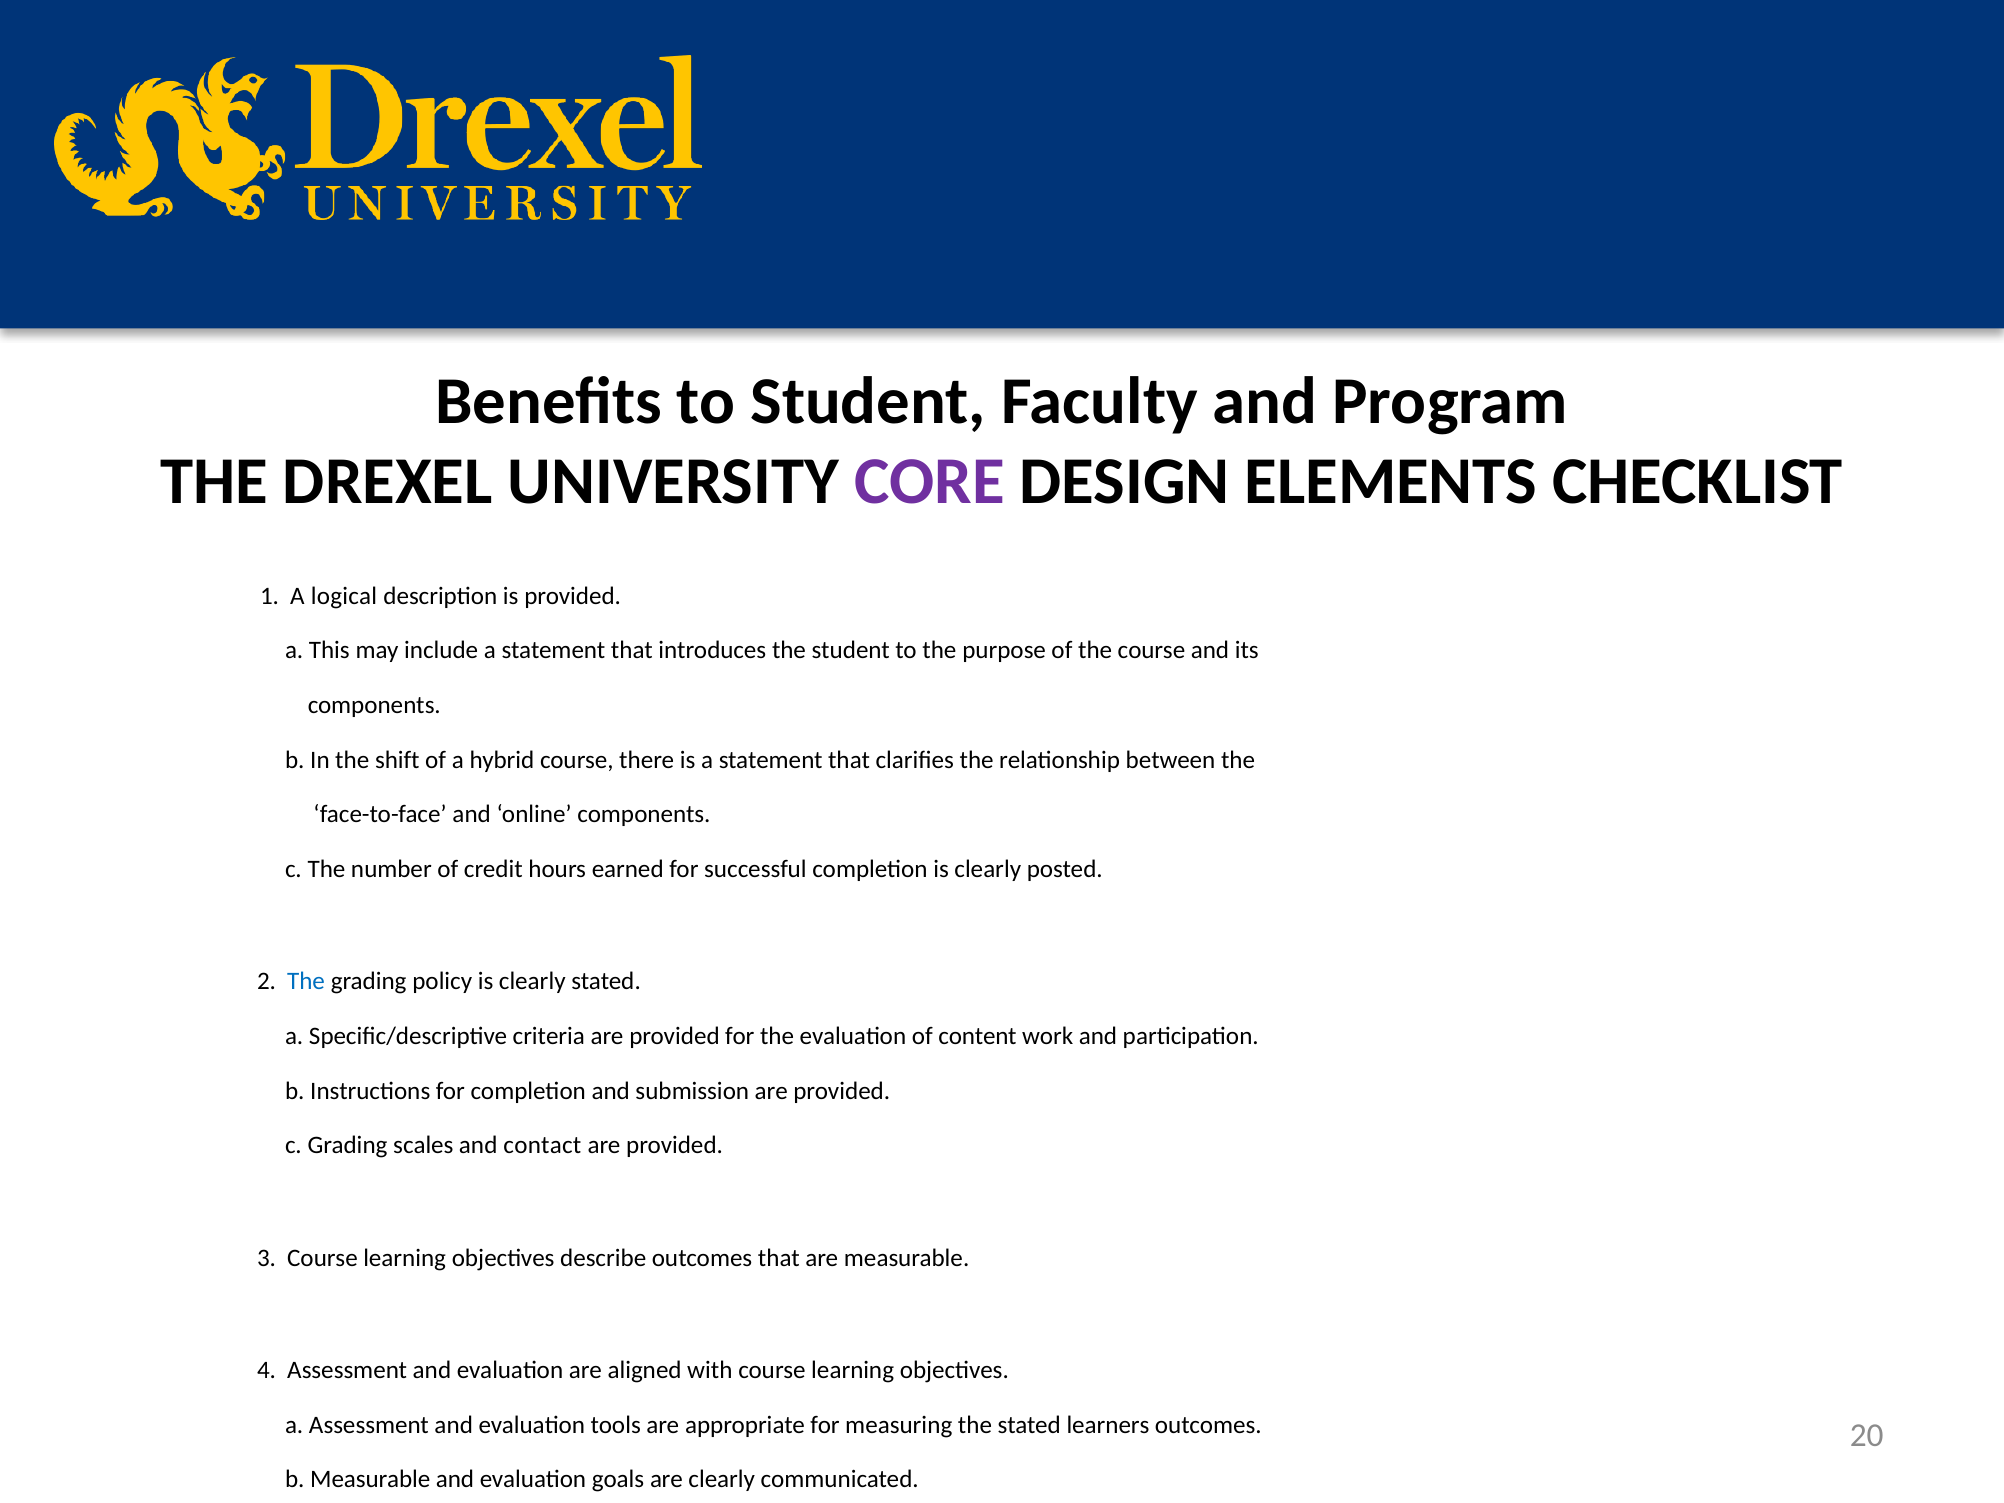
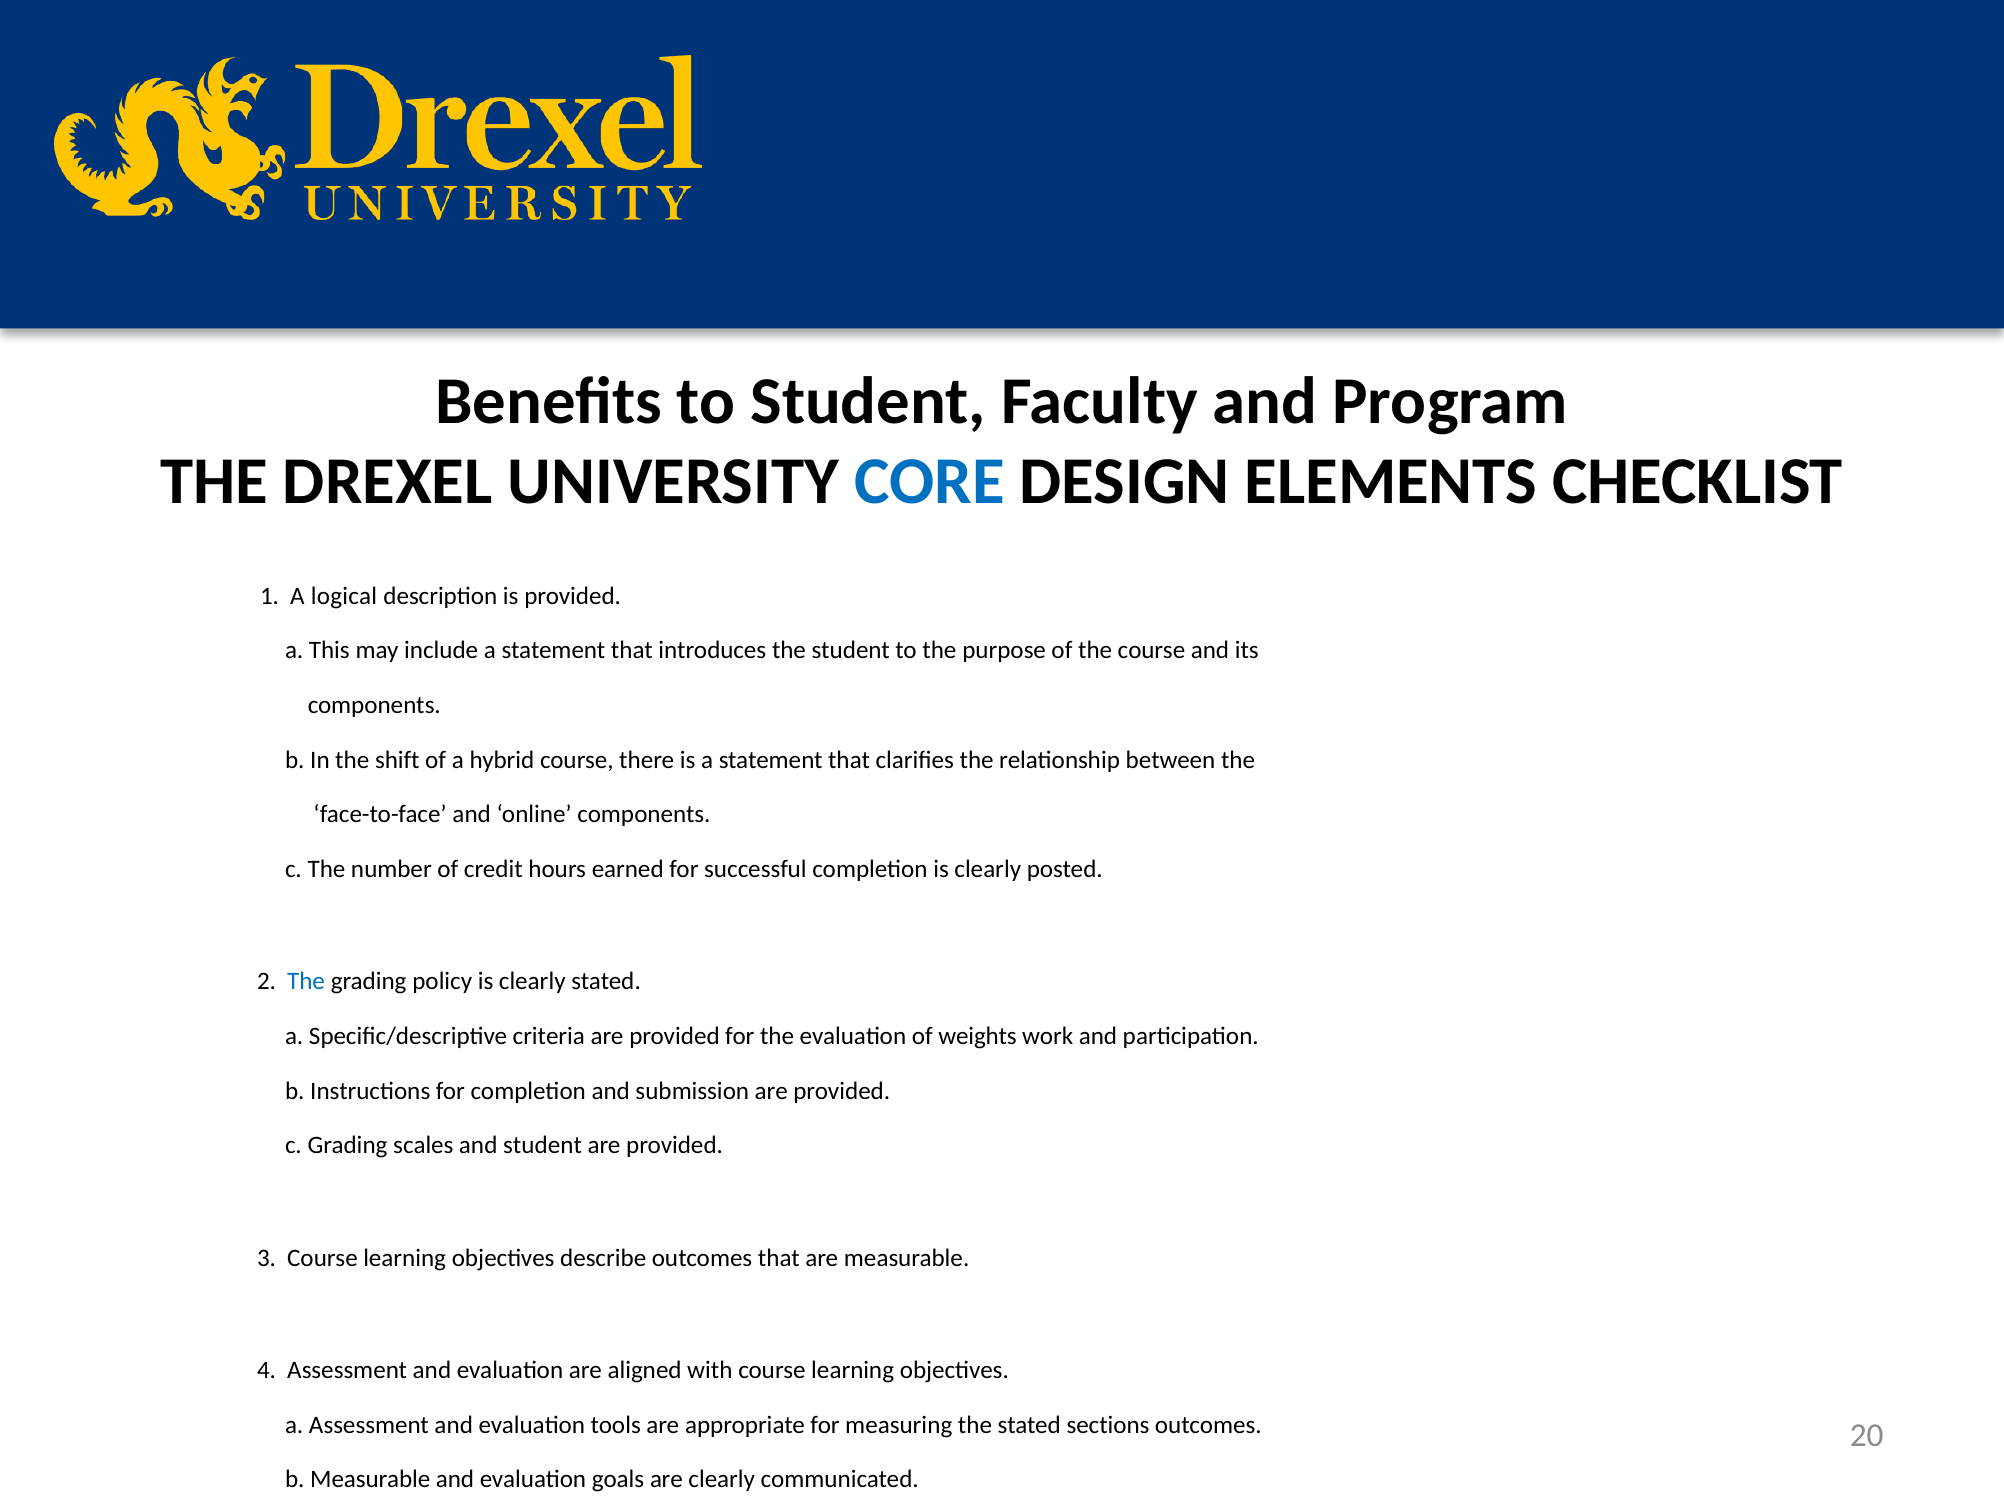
CORE colour: purple -> blue (929, 482)
content: content -> weights (978, 1036)
and contact: contact -> student (543, 1146)
learners: learners -> sections (1108, 1425)
